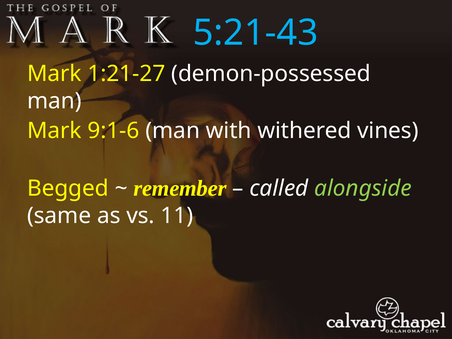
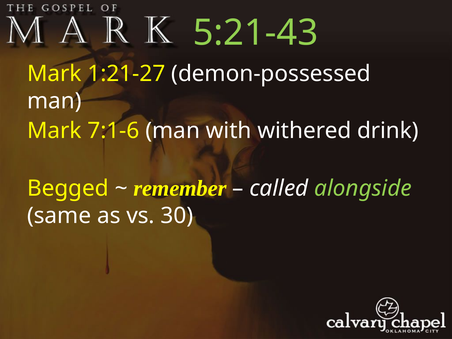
5:21-43 colour: light blue -> light green (256, 33)
9:1-6: 9:1-6 -> 7:1-6 (113, 131)
vines: vines -> drink (388, 131)
11: 11 -> 30 (177, 216)
